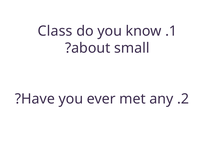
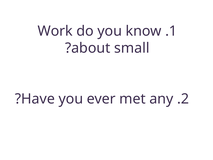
Class: Class -> Work (55, 31)
